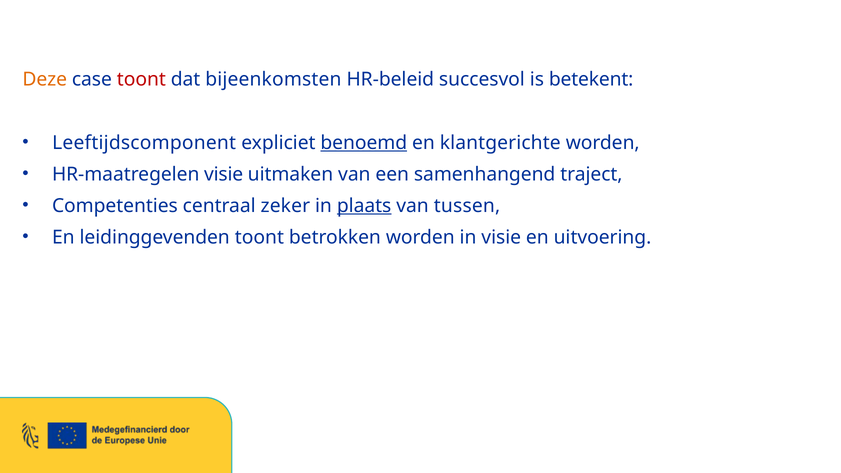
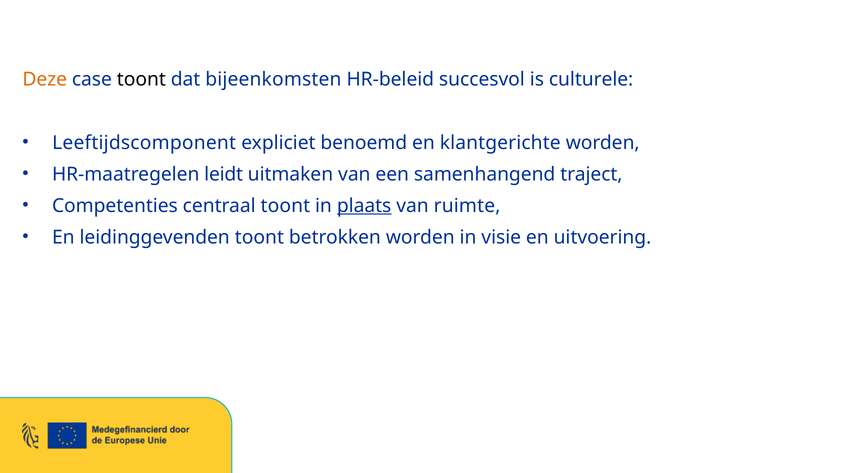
toont colour: red -> black (141, 80)
betekent: betekent -> culturele (591, 80)
benoemd underline: present -> none (364, 143)
HR-maatregelen visie: visie -> leidt (224, 174)
centraal zeker: zeker -> toont (285, 206)
tussen: tussen -> ruimte (467, 206)
